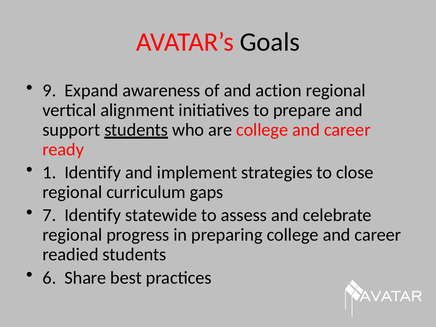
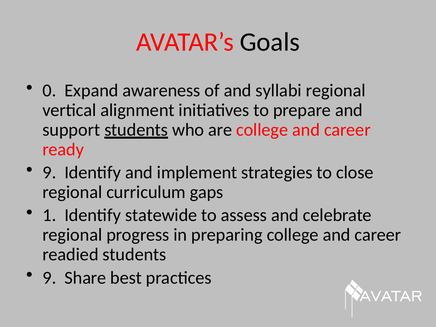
9: 9 -> 0 (49, 91)
action: action -> syllabi (279, 91)
1: 1 -> 9 (49, 173)
7: 7 -> 1 (49, 215)
6: 6 -> 9 (49, 278)
